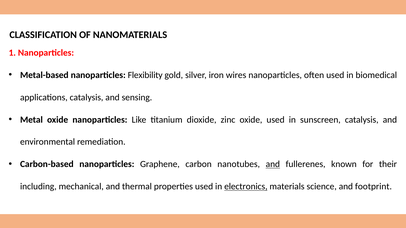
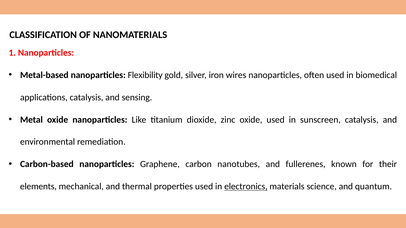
and underline: present -> none (273, 164)
including: including -> elements (38, 187)
footprint: footprint -> quantum (374, 187)
